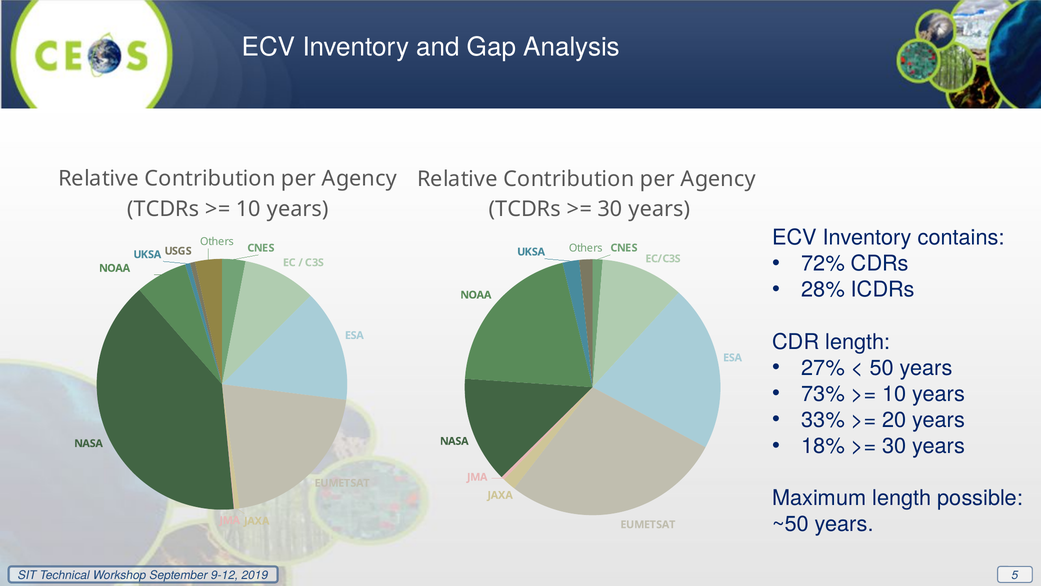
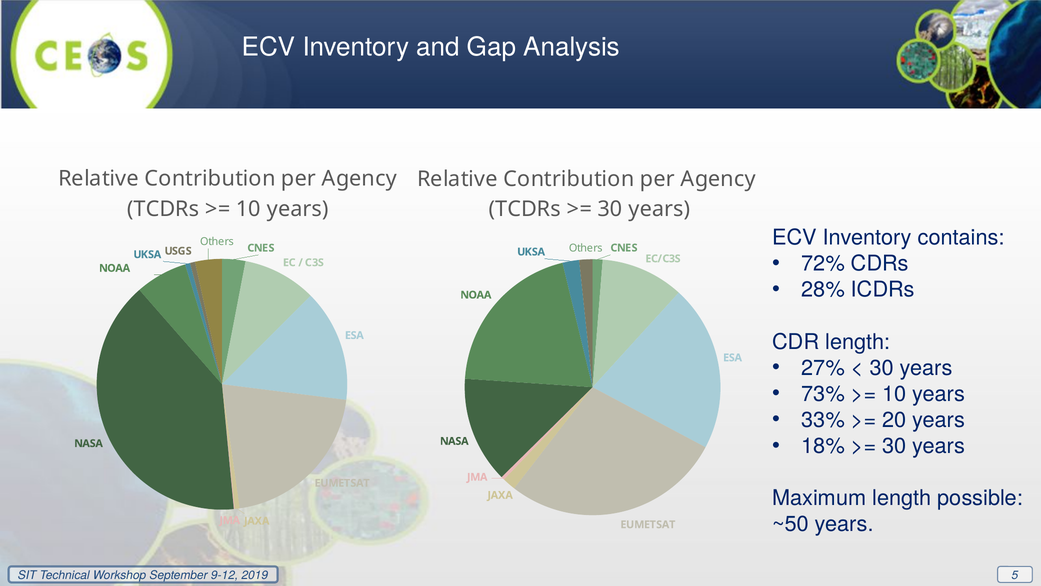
50: 50 -> 30 (882, 368)
